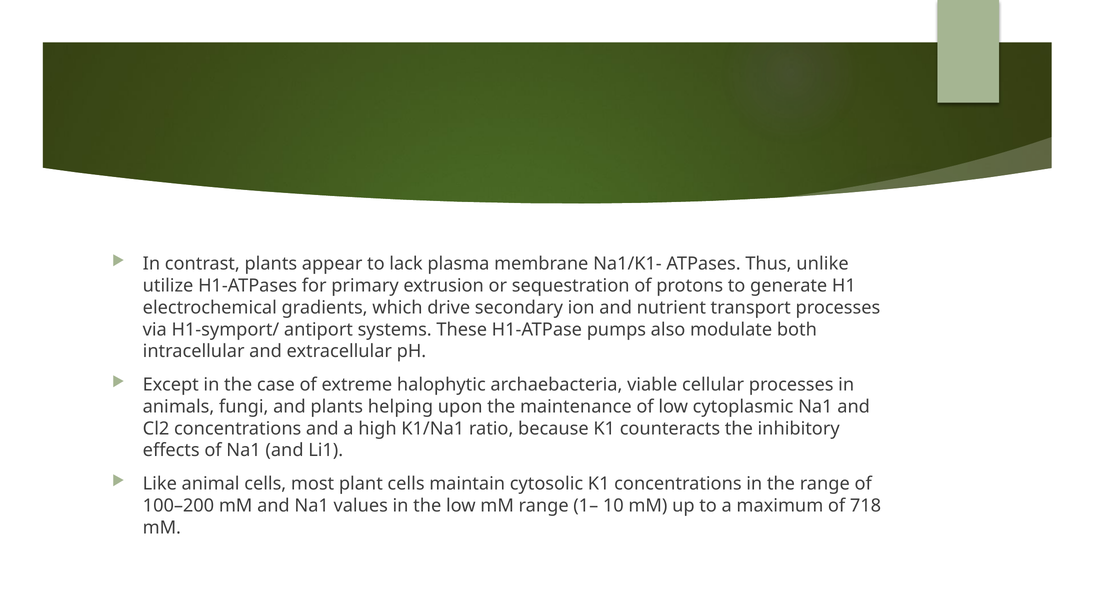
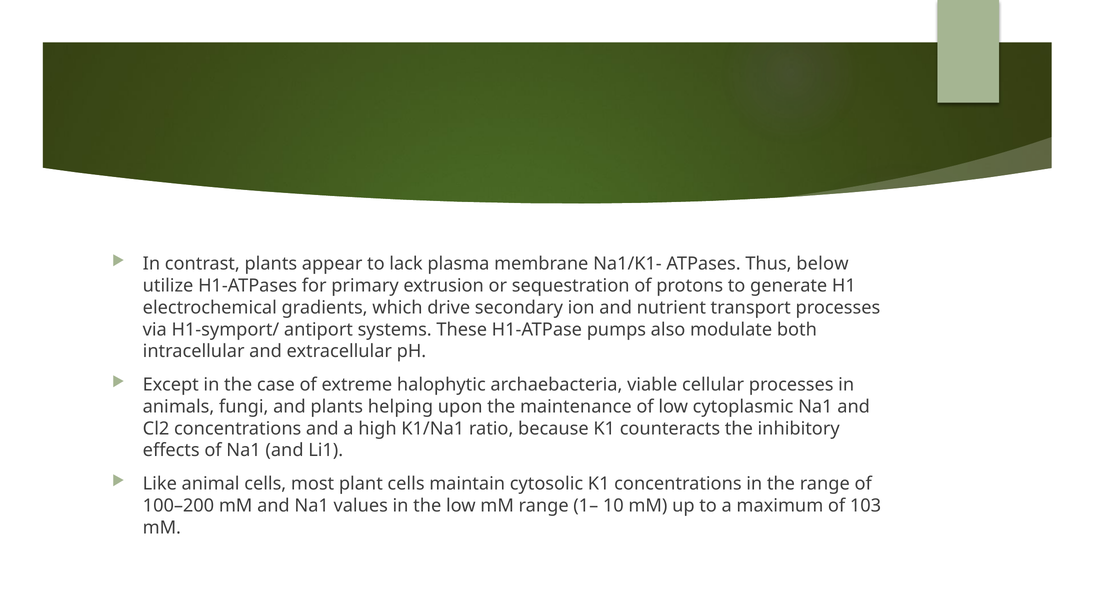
unlike: unlike -> below (822, 264)
718: 718 -> 103 (866, 506)
